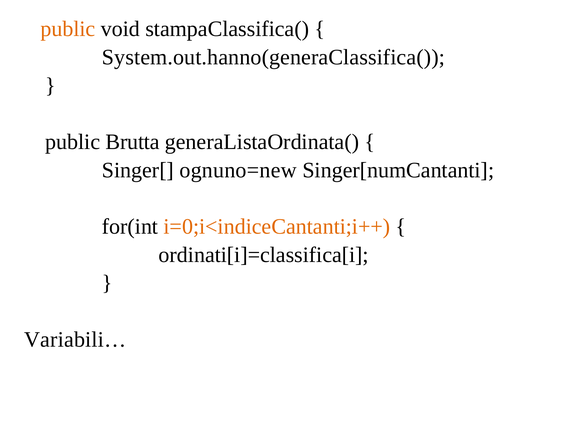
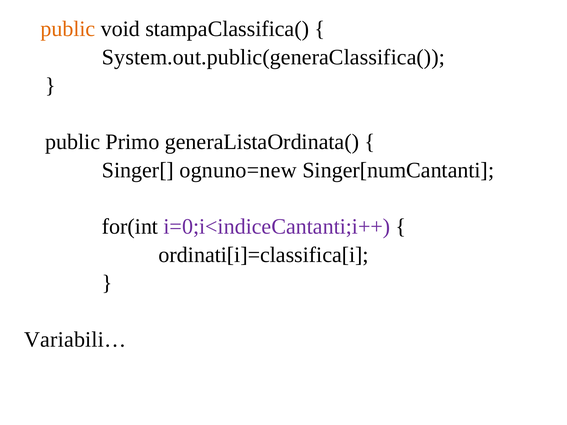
System.out.hanno(generaClassifica(: System.out.hanno(generaClassifica( -> System.out.public(generaClassifica( (273, 57)
Brutta: Brutta -> Primo (133, 142)
i=0;i<indiceCantanti;i++ colour: orange -> purple (277, 227)
